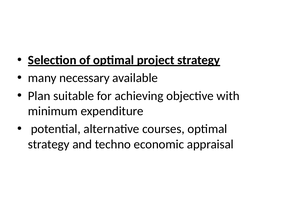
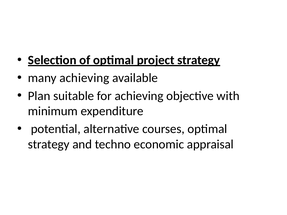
many necessary: necessary -> achieving (84, 78)
